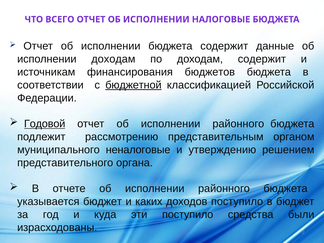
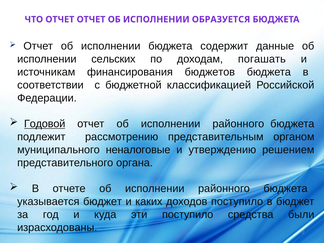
ЧТО ВСЕГО: ВСЕГО -> ОТЧЕТ (60, 19)
НАЛОГОВЫЕ: НАЛОГОВЫЕ -> ОБРАЗУЕТСЯ (221, 19)
исполнении доходам: доходам -> сельских (113, 59)
доходам содержит: содержит -> погашать (262, 59)
бюджетной underline: present -> none (133, 85)
